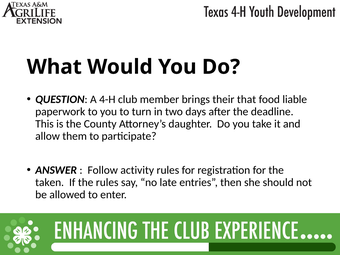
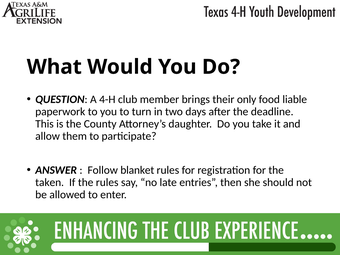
that: that -> only (247, 99)
activity: activity -> blanket (137, 170)
